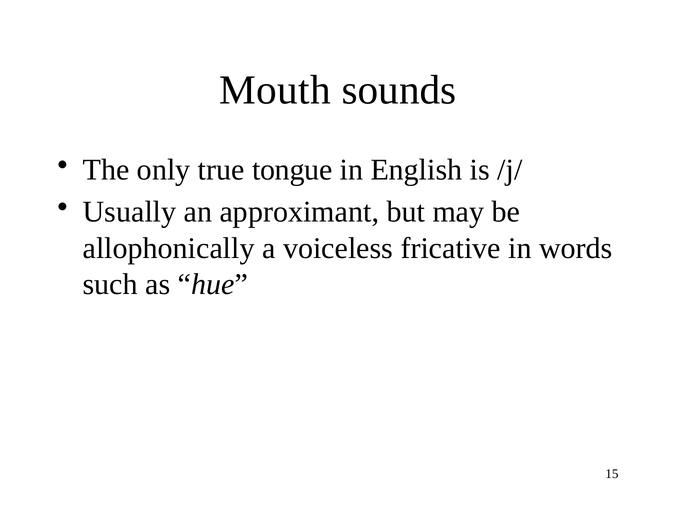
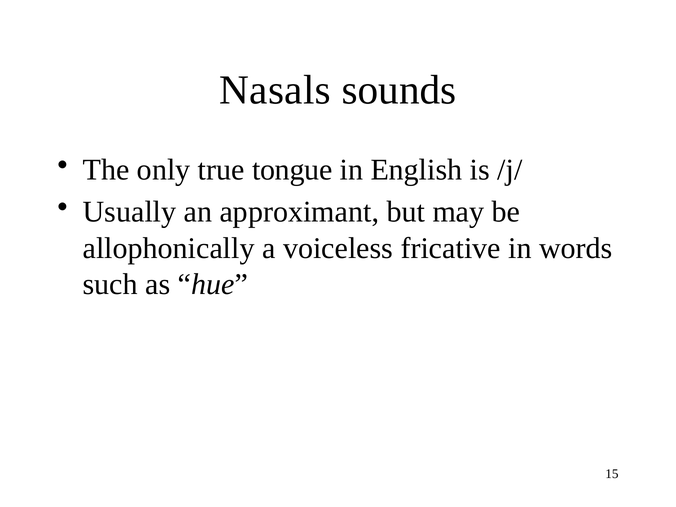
Mouth: Mouth -> Nasals (275, 90)
